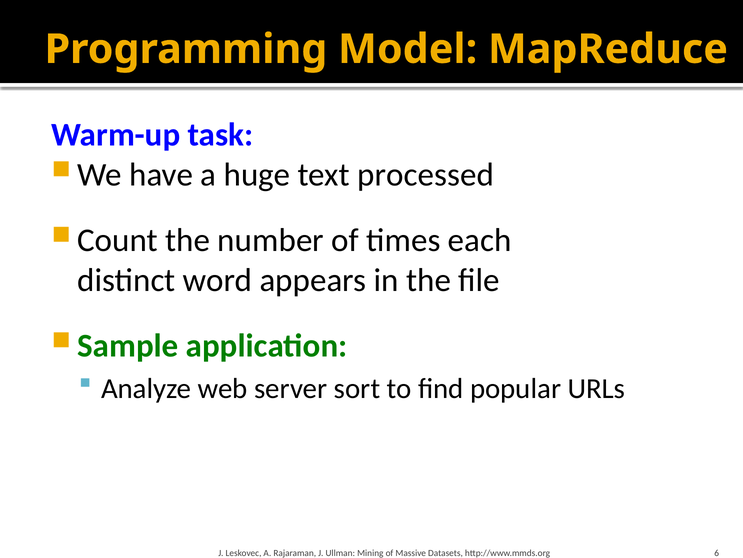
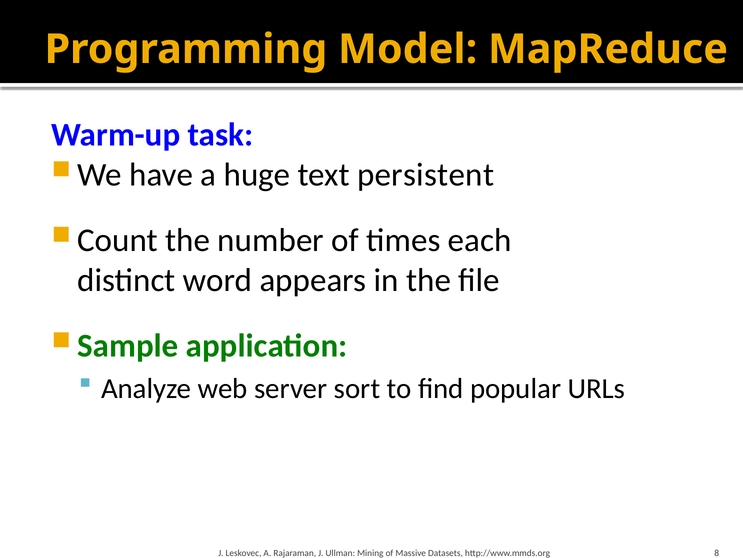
processed: processed -> persistent (426, 174)
6: 6 -> 8 (717, 552)
